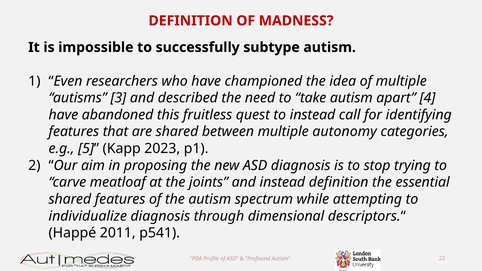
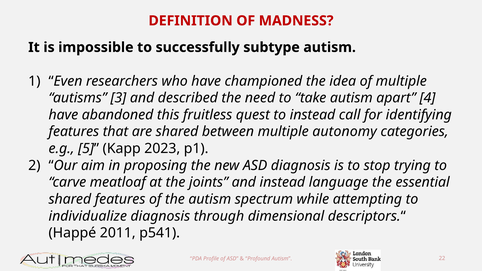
instead definition: definition -> language (339, 182)
